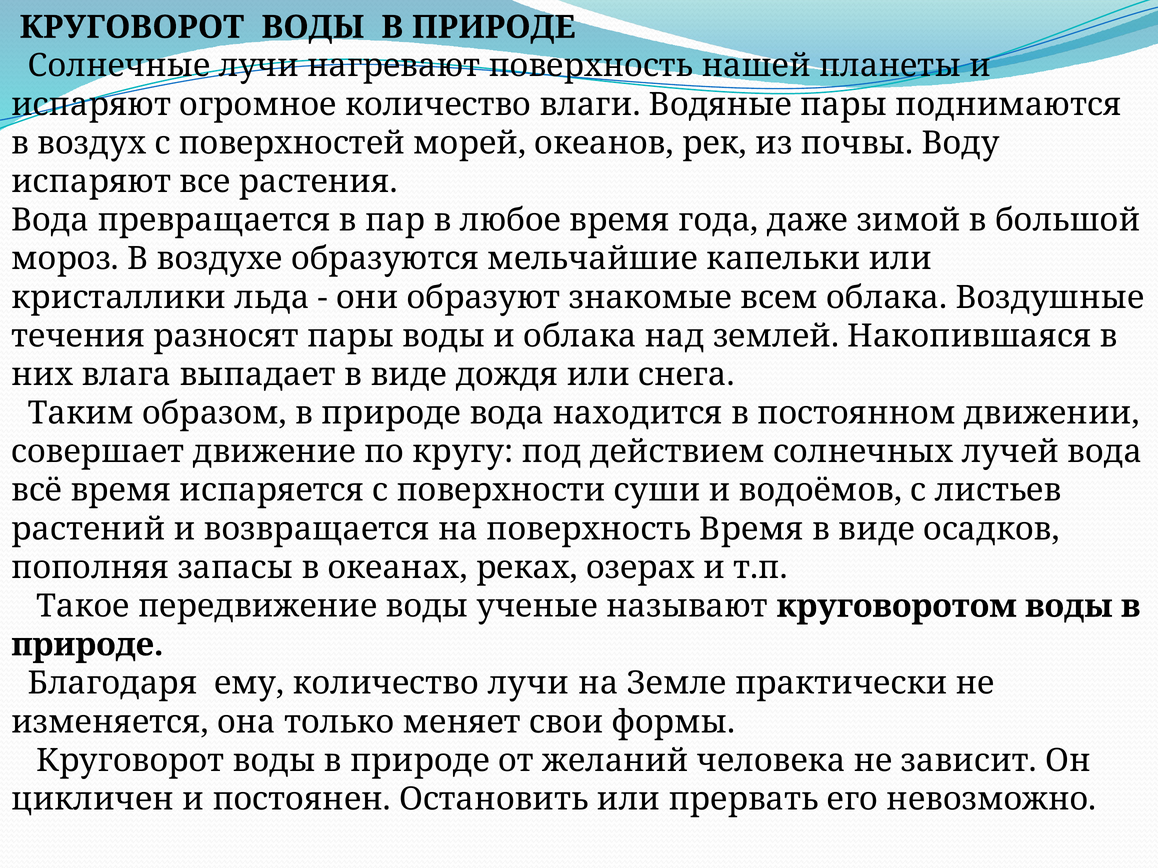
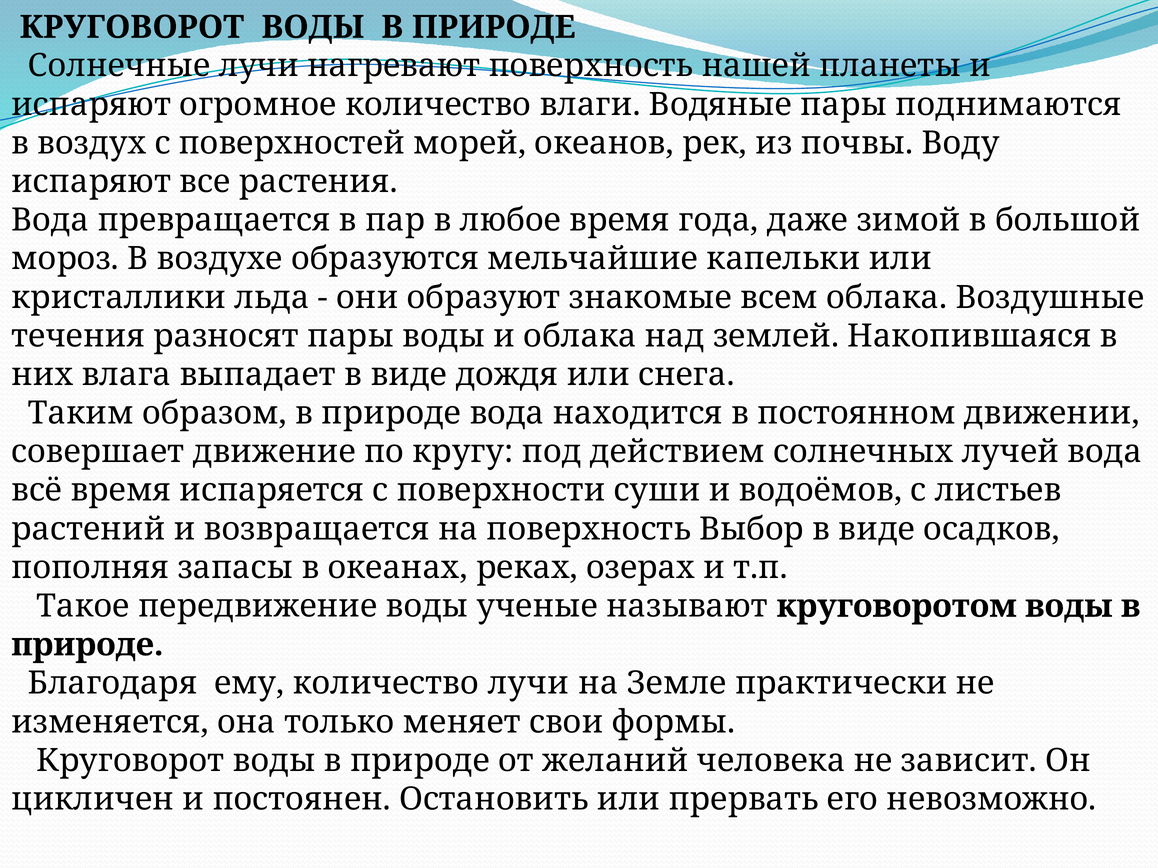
поверхность Время: Время -> Выбор (752, 529)
